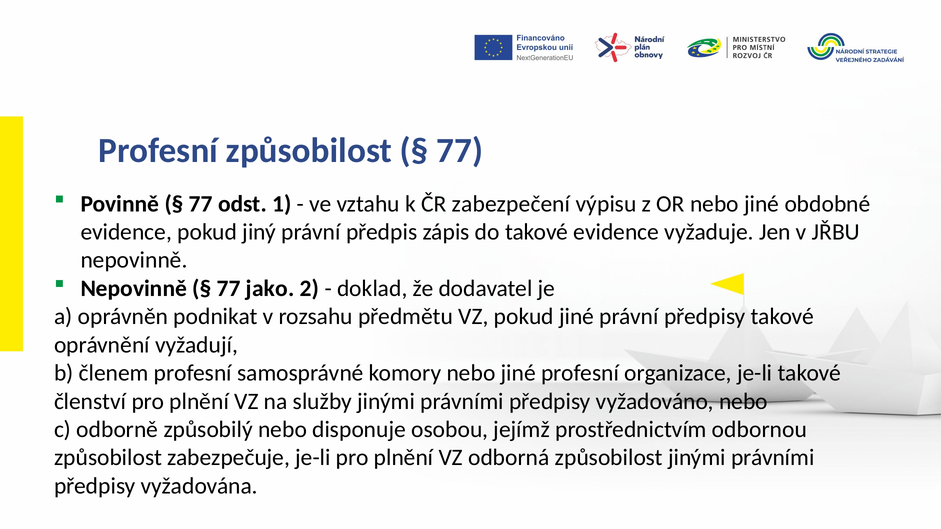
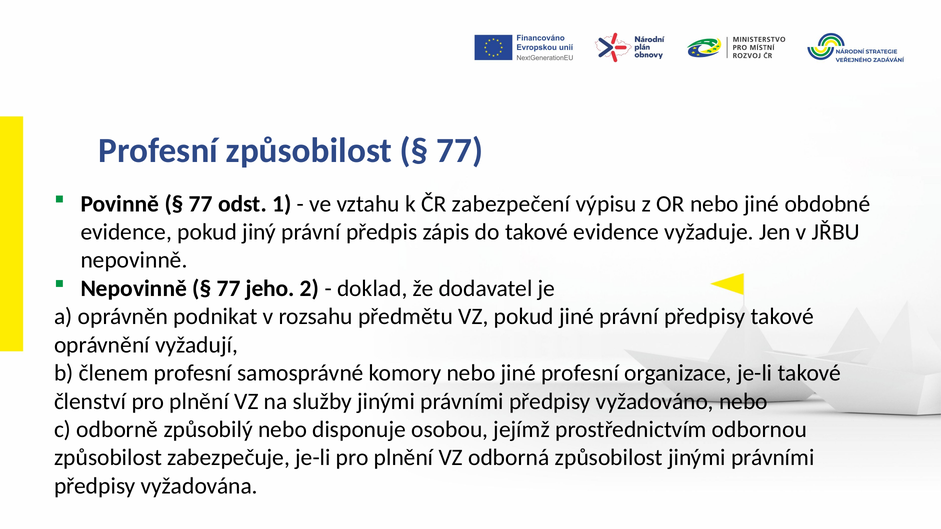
jako: jako -> jeho (270, 289)
